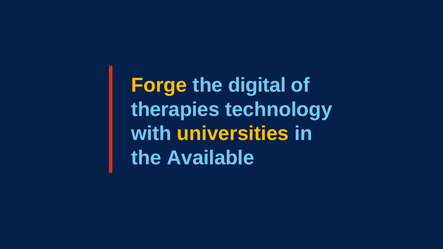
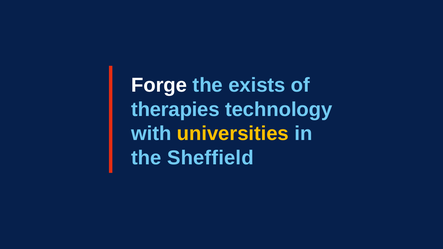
Forge colour: yellow -> white (159, 85)
digital: digital -> exists (257, 85)
Available: Available -> Sheffield (210, 158)
